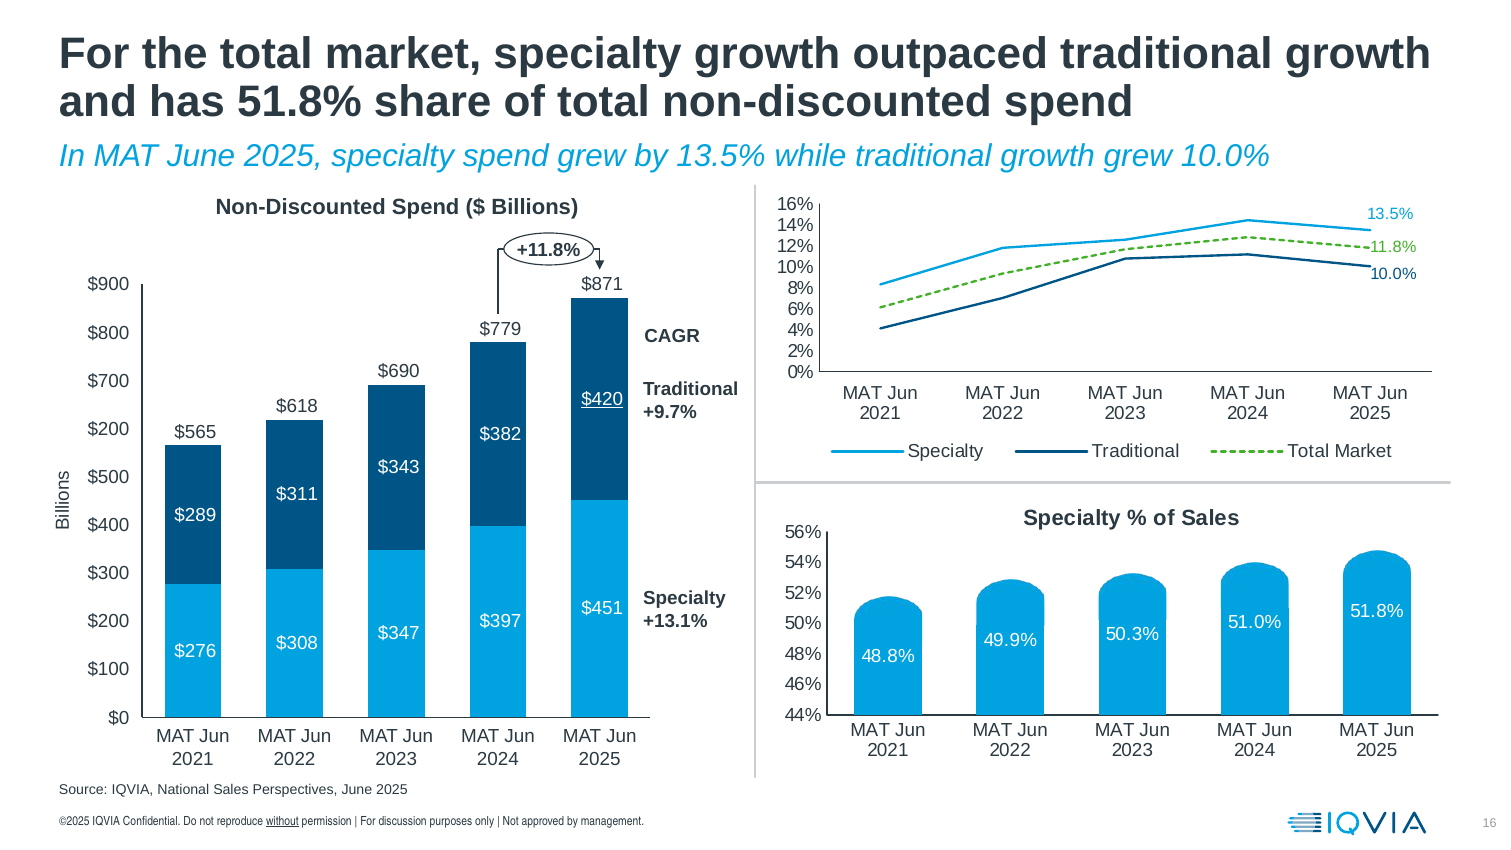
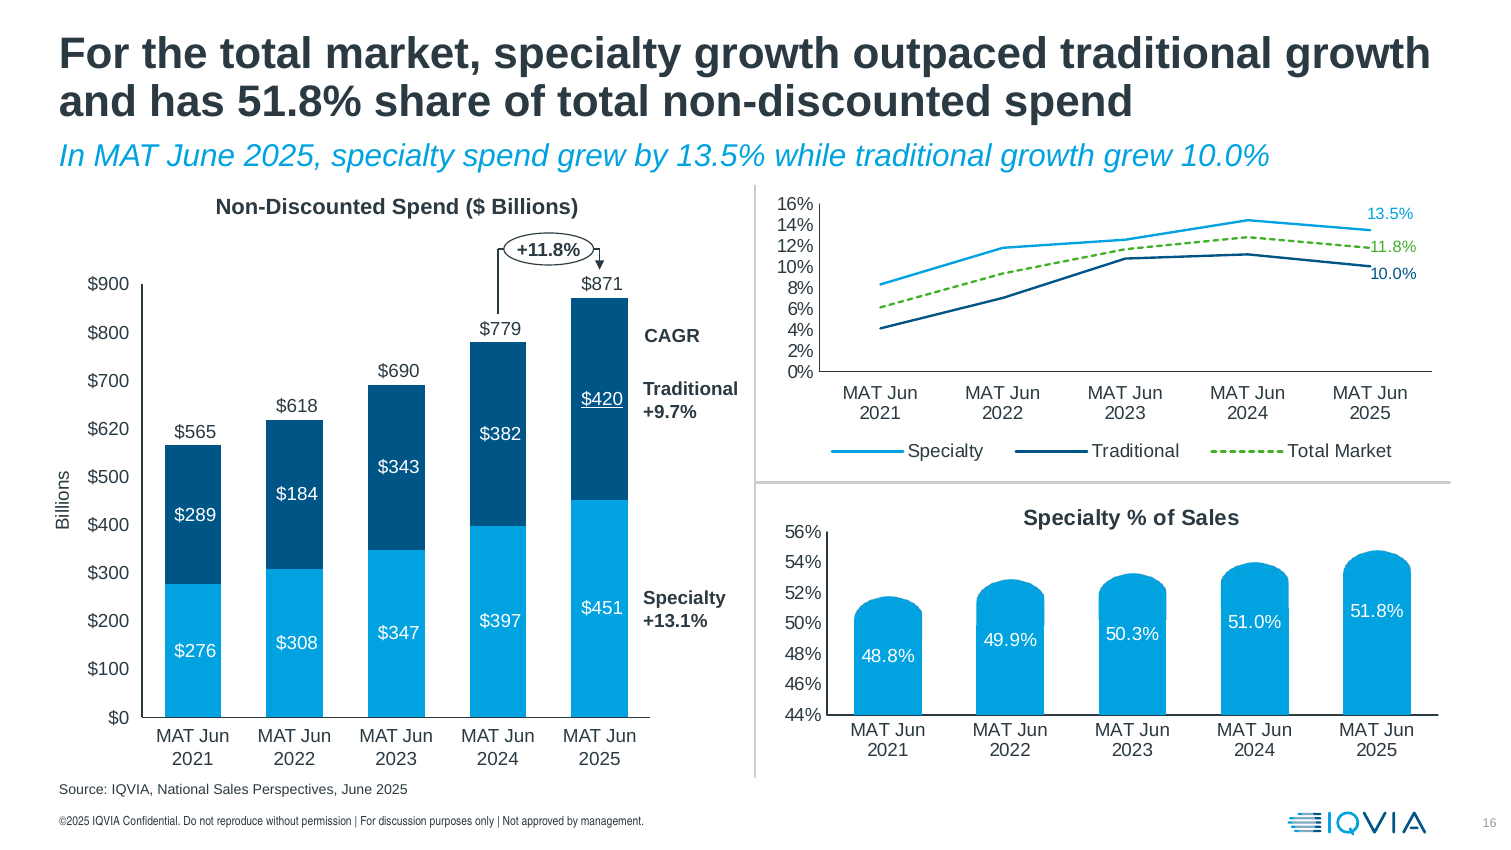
$200: $200 -> $620 (108, 429)
$311: $311 -> $184 (297, 494)
without underline: present -> none (282, 821)
